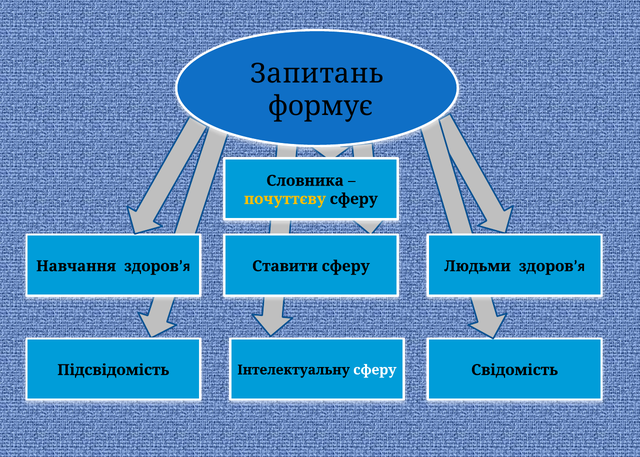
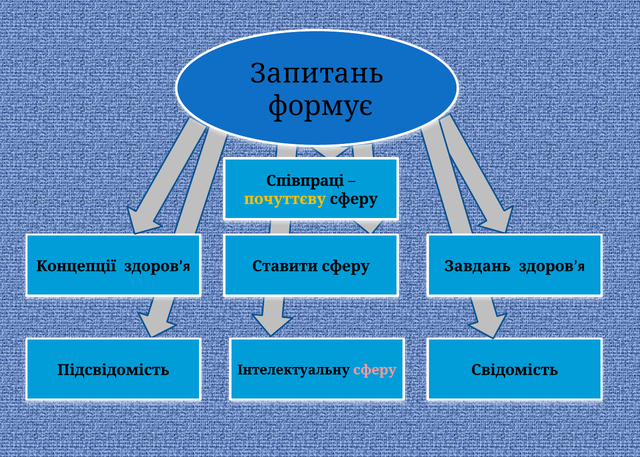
Словника: Словника -> Співпраці (305, 181)
Навчання: Навчання -> Концепції (76, 266)
Людьми: Людьми -> Завдань (477, 266)
сферу colour: white -> pink (375, 370)
